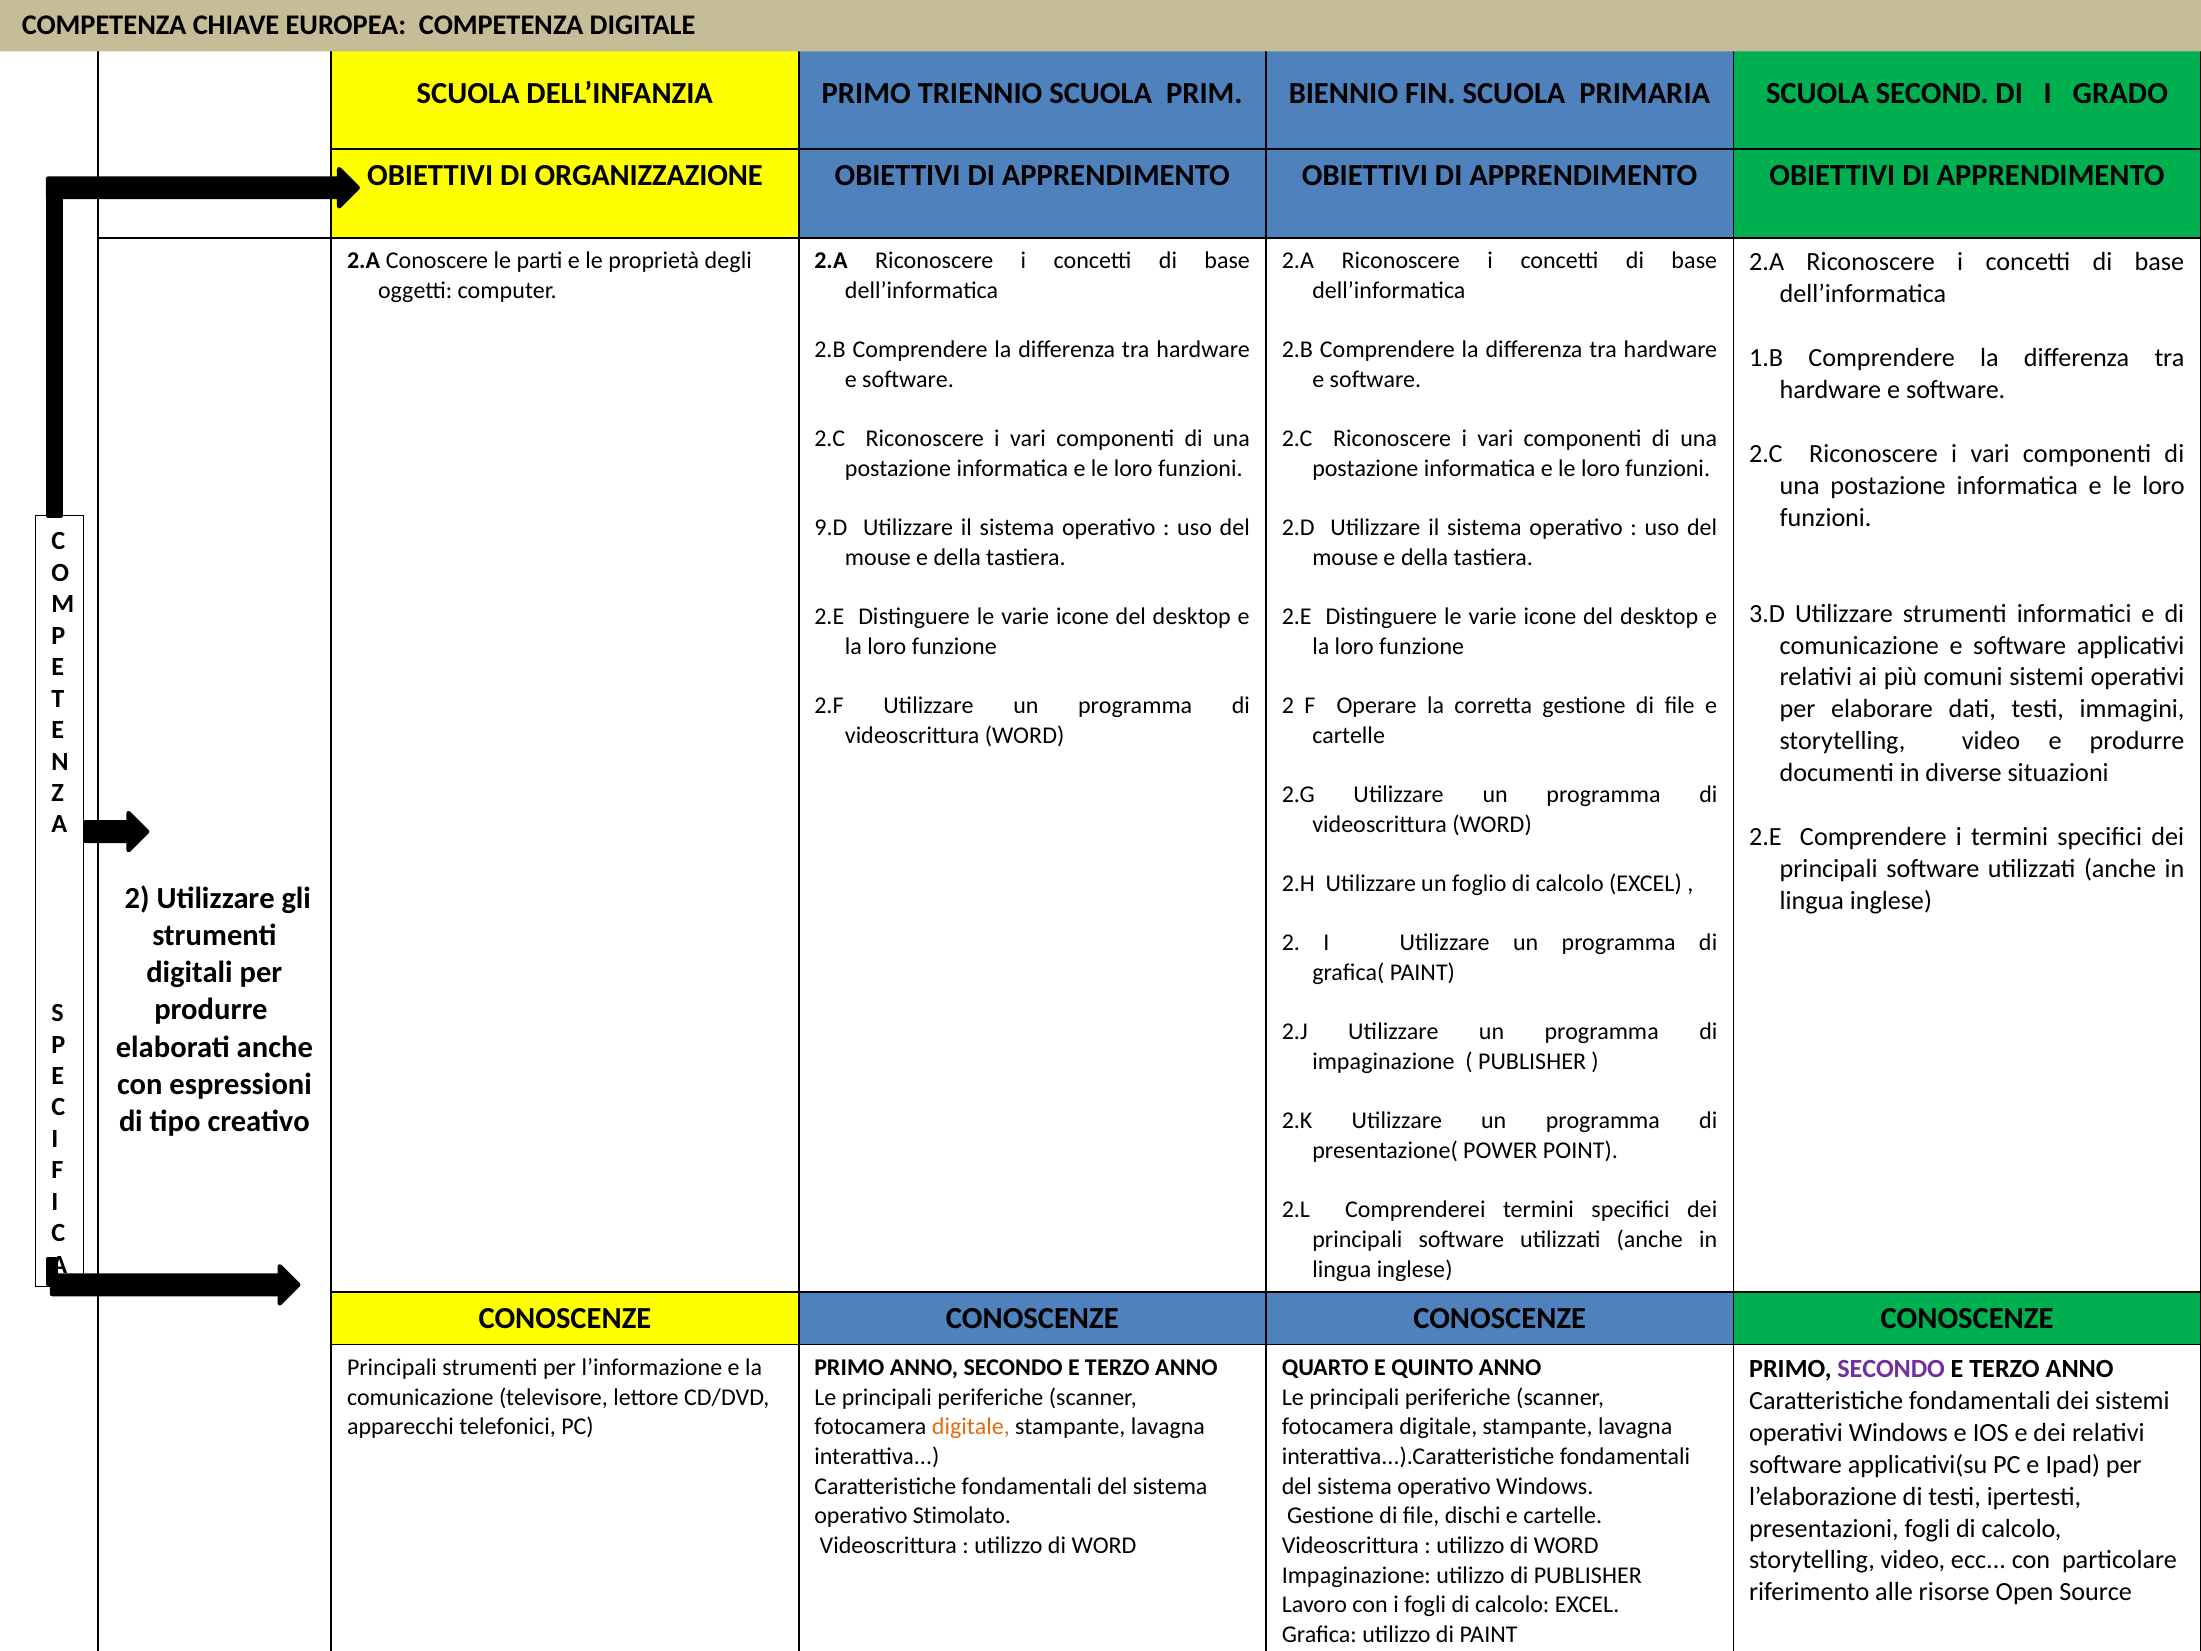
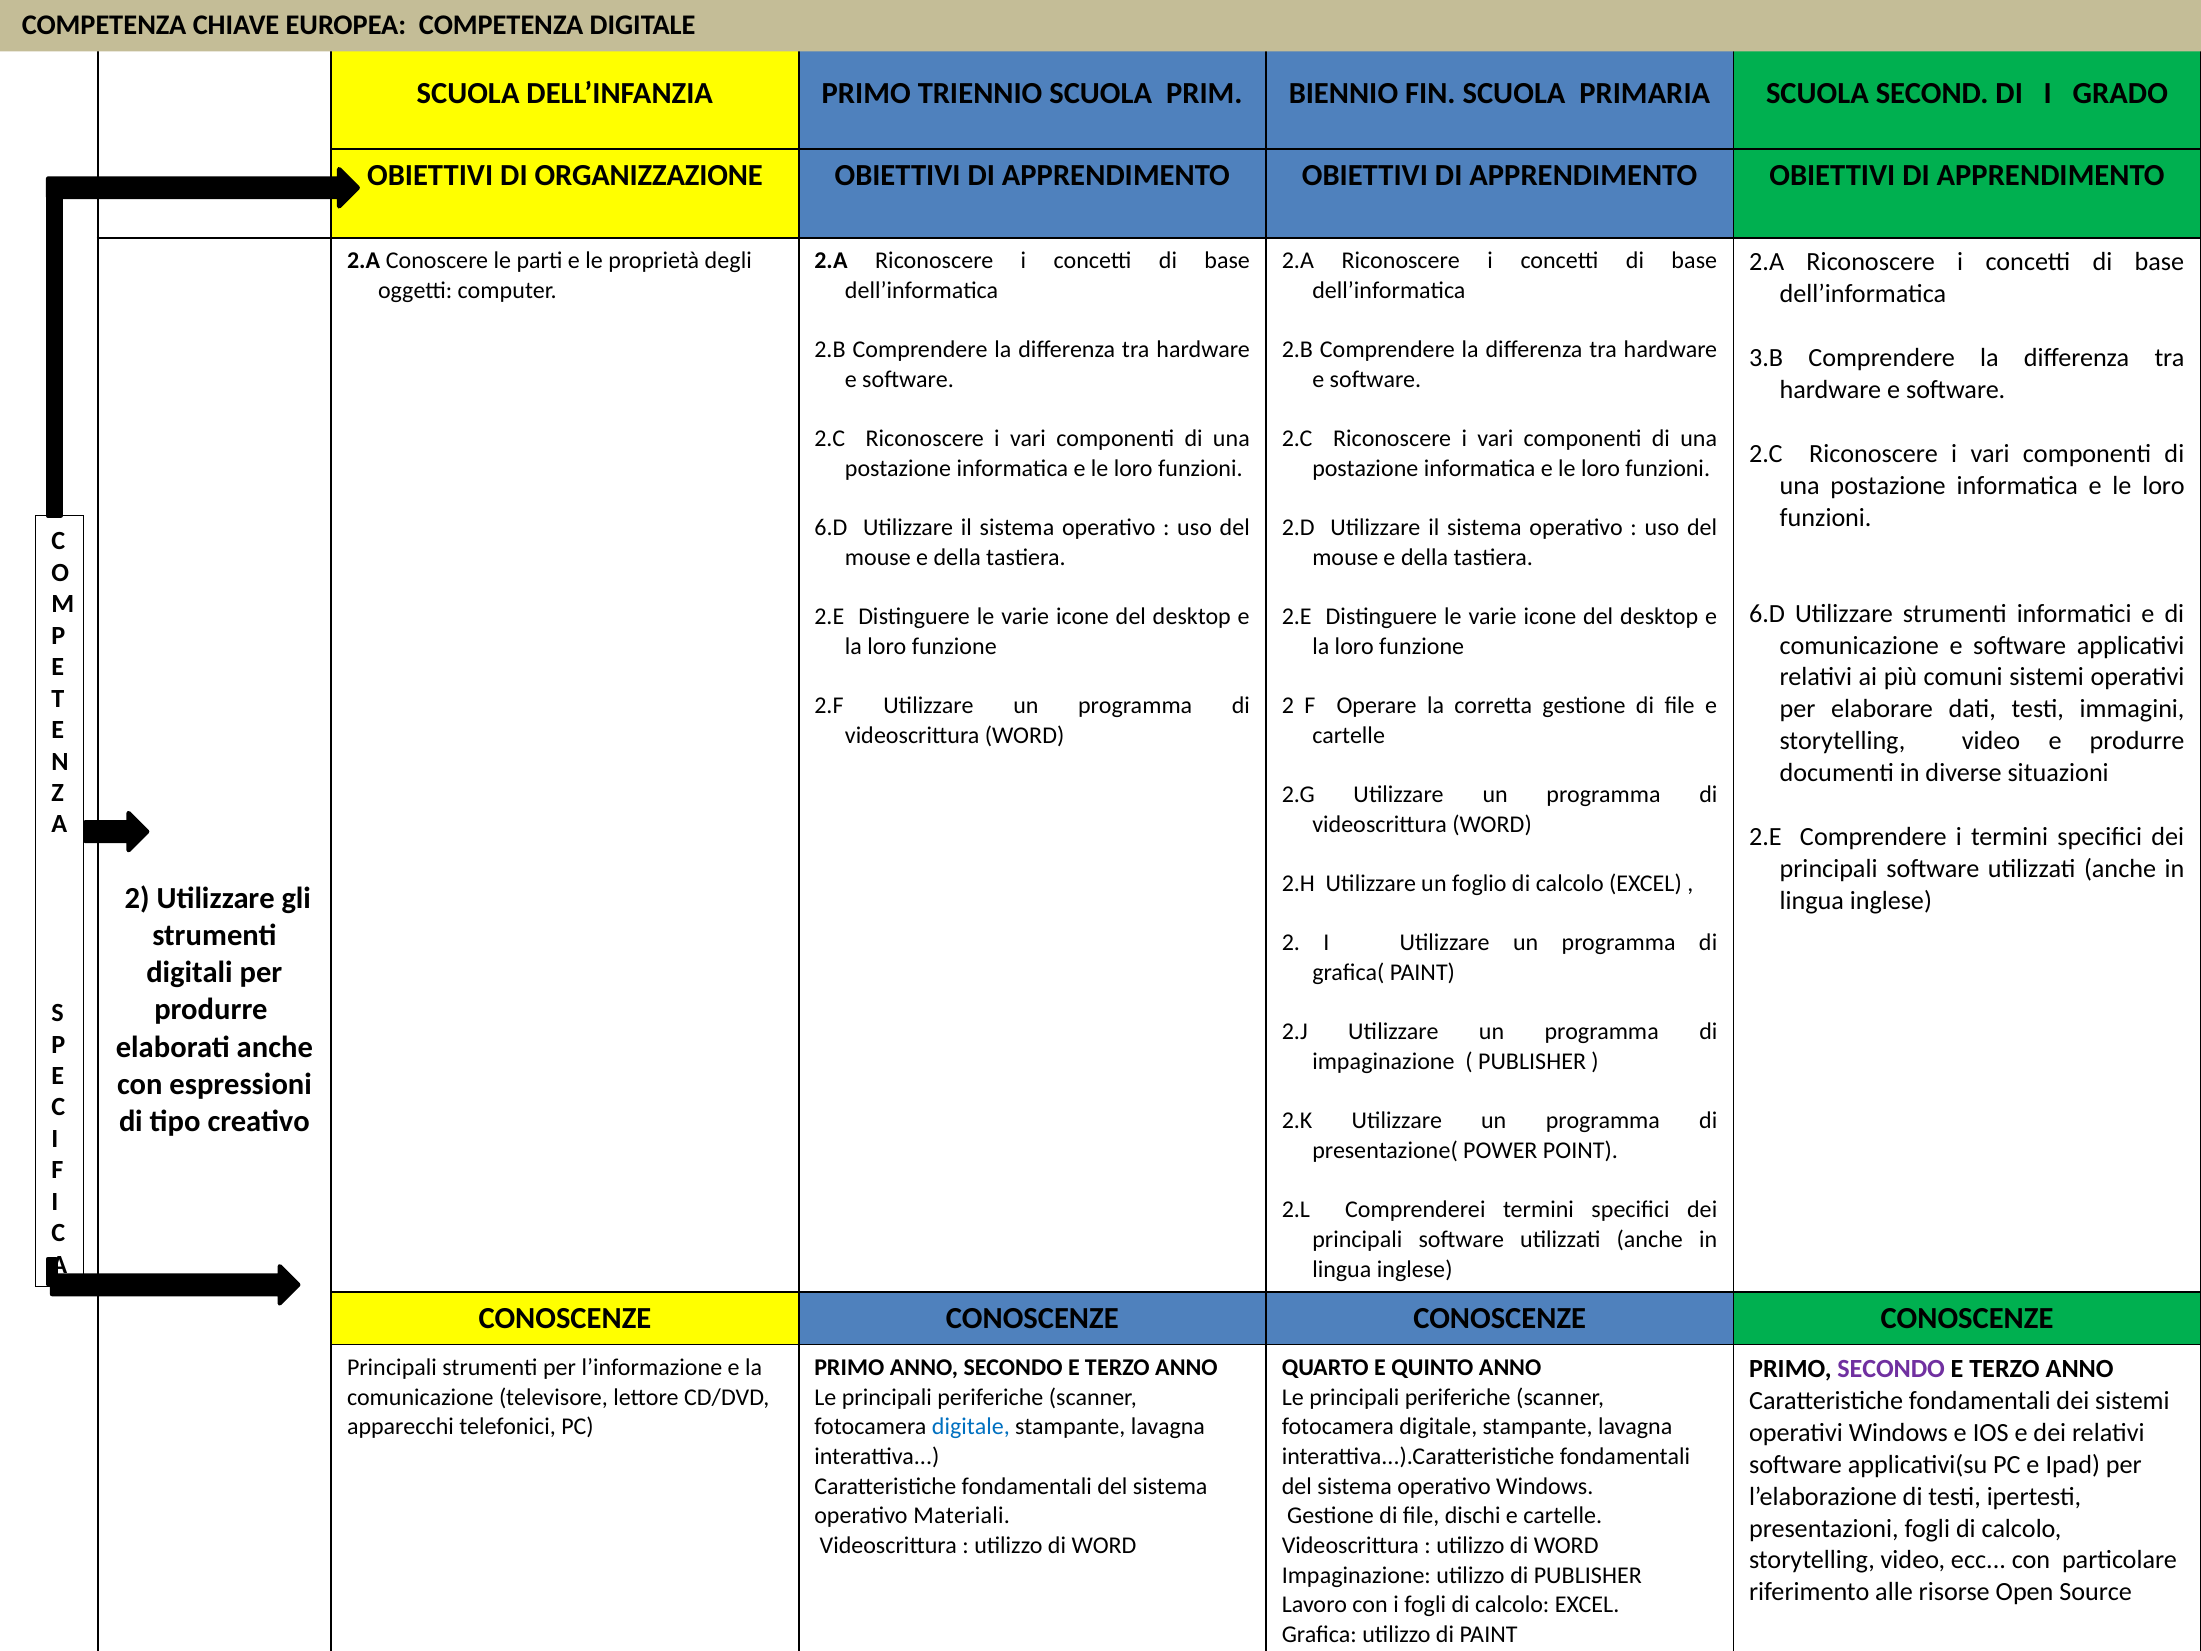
1.B: 1.B -> 3.B (1766, 358)
9.D: 9.D -> 6.D (831, 528)
3.D: 3.D -> 6.D (1767, 613)
digitale colour: orange -> blue (971, 1427)
Stimolato: Stimolato -> Materiali (962, 1516)
